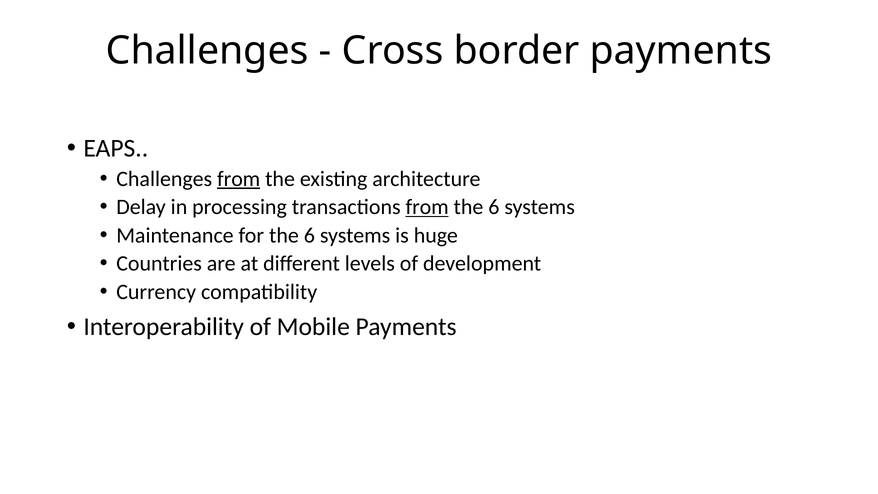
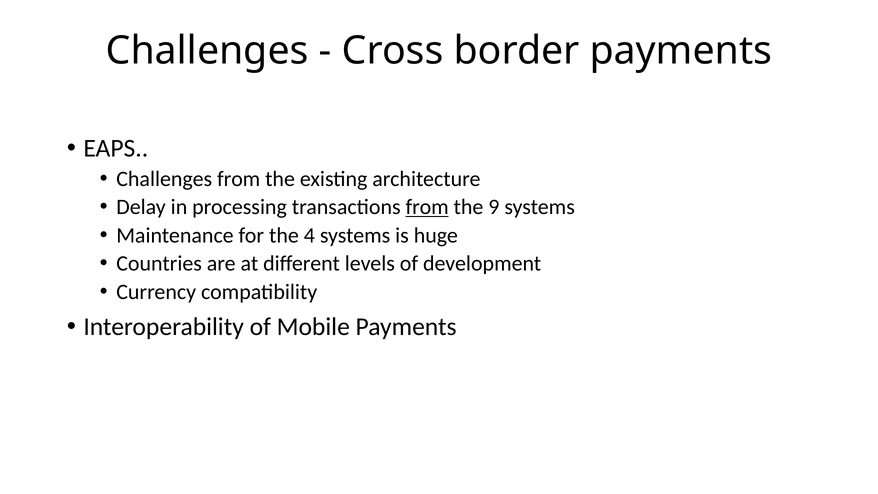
from underline: present -> none (239, 179)
6: 6 -> 9 (494, 207)
for the 6: 6 -> 4 (309, 235)
